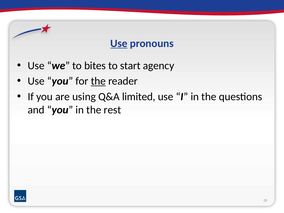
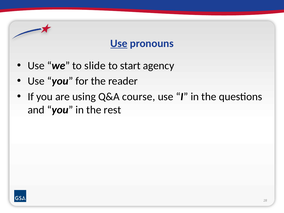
bites: bites -> slide (95, 66)
the underline: present -> none (98, 81)
limited: limited -> course (139, 97)
